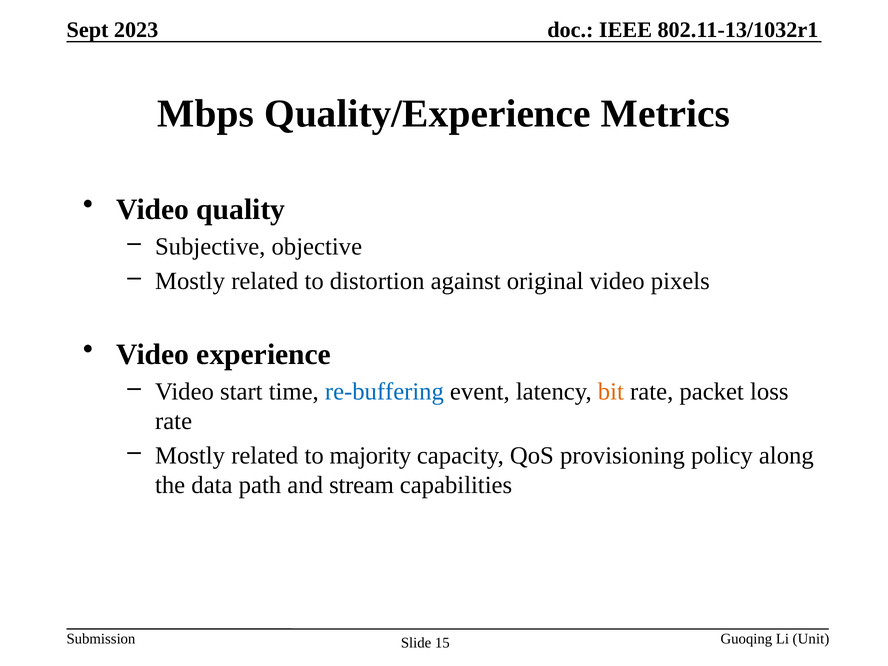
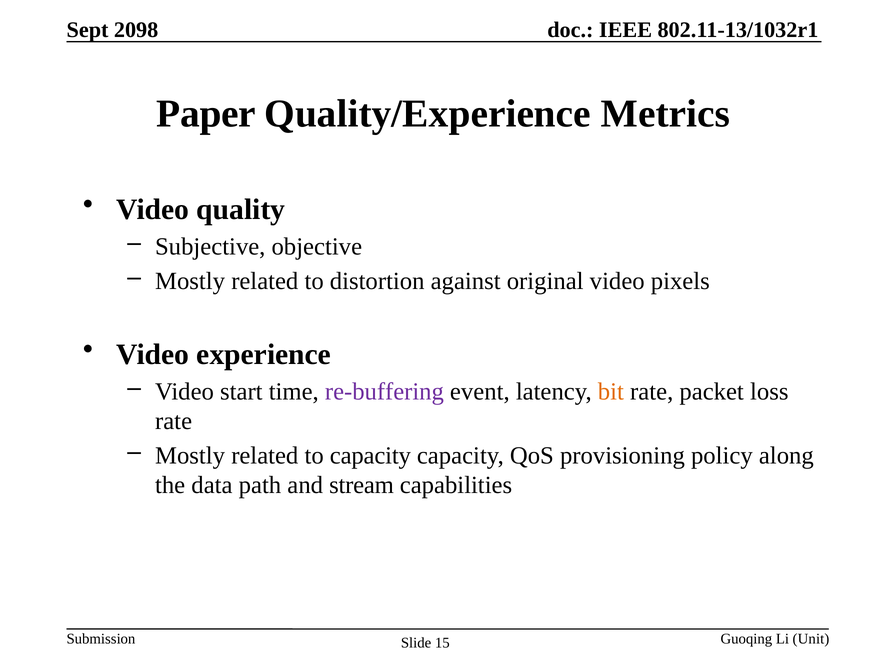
2023: 2023 -> 2098 (136, 30)
Mbps: Mbps -> Paper (206, 114)
re-buffering colour: blue -> purple (384, 392)
to majority: majority -> capacity (370, 456)
